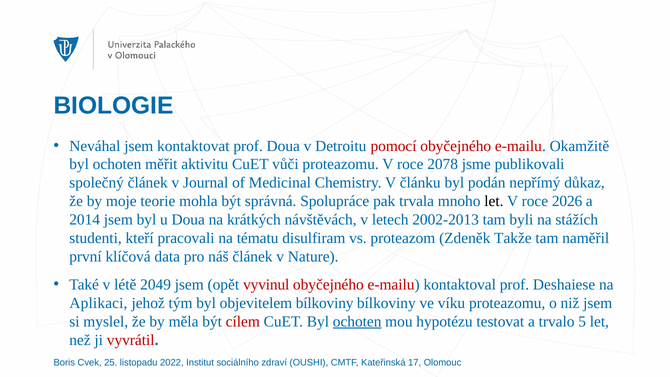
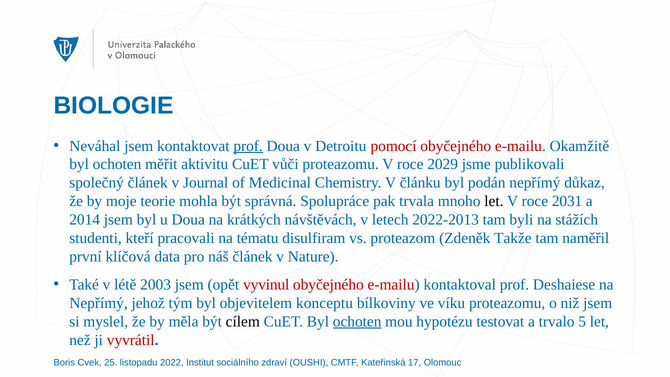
prof underline: none -> present (248, 146)
2078: 2078 -> 2029 (443, 164)
2026: 2026 -> 2031 (567, 201)
2002-2013: 2002-2013 -> 2022-2013 (446, 220)
2049: 2049 -> 2003 (156, 284)
Aplikaci: Aplikaci -> Nepřímý (99, 303)
objevitelem bílkoviny: bílkoviny -> konceptu (325, 303)
cílem colour: red -> black (243, 321)
